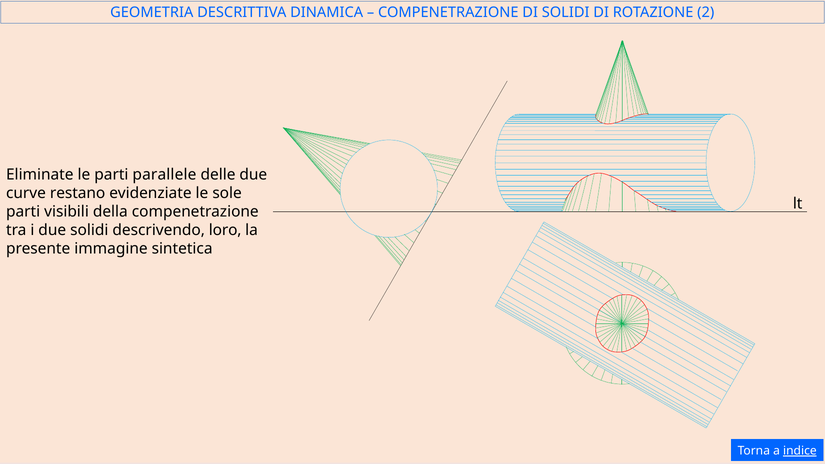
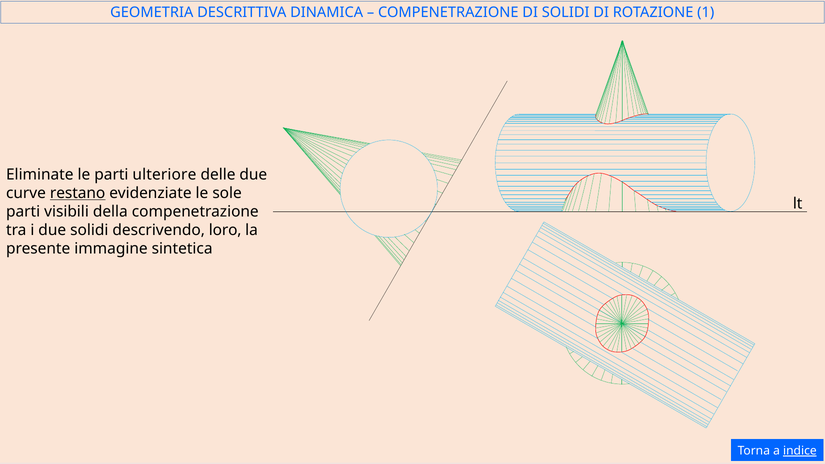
2: 2 -> 1 (706, 12)
parallele: parallele -> ulteriore (164, 175)
restano underline: none -> present (78, 193)
